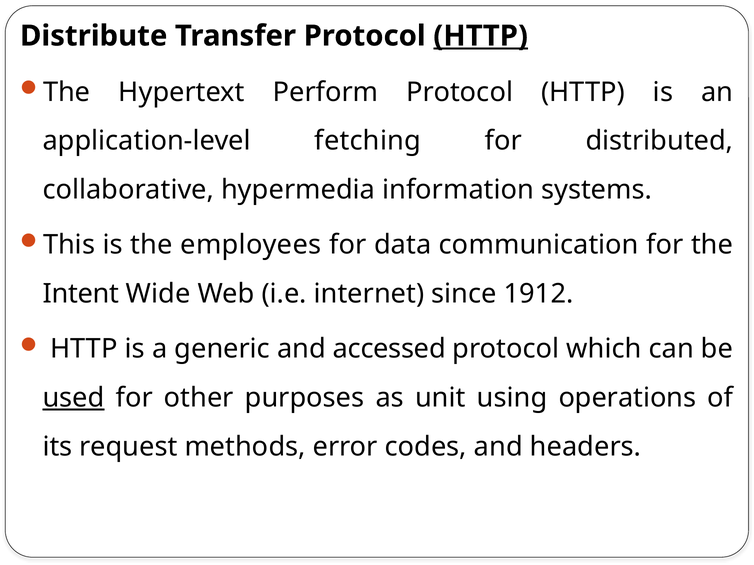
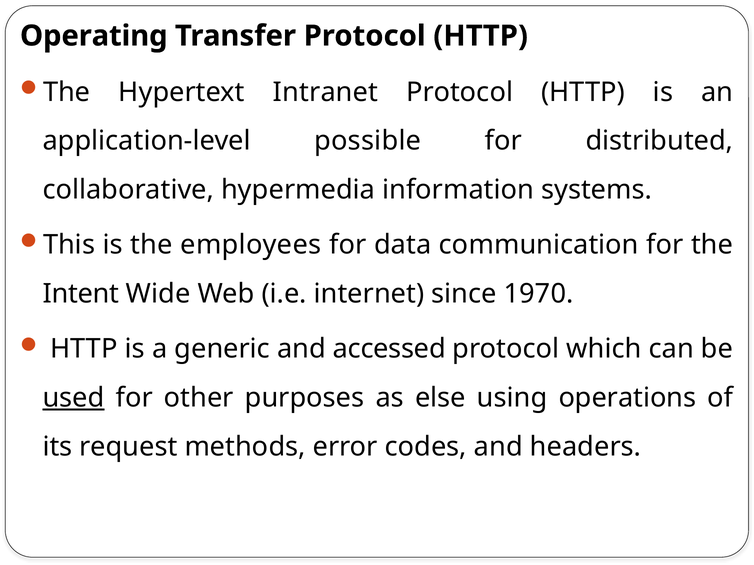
Distribute: Distribute -> Operating (94, 36)
HTTP underline: present -> none (481, 36)
Perform: Perform -> Intranet (326, 92)
fetching: fetching -> possible (368, 141)
1912: 1912 -> 1970 (539, 294)
unit: unit -> else (440, 398)
